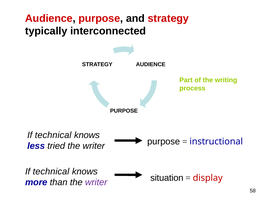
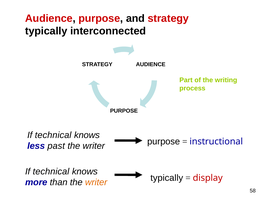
tried: tried -> past (56, 146)
situation: situation -> typically (167, 178)
writer colour: purple -> orange (96, 182)
